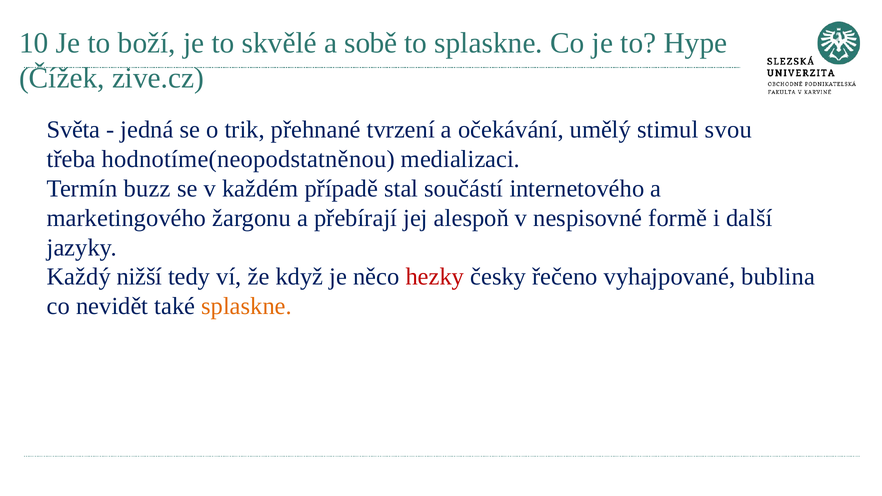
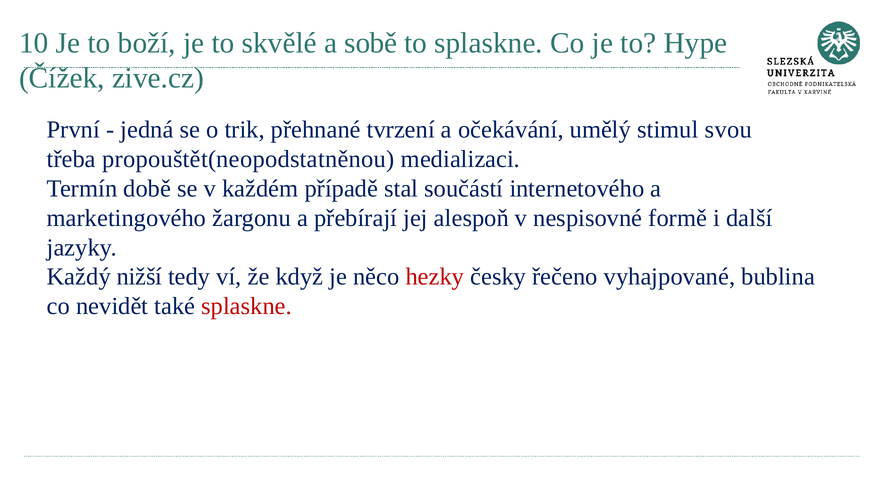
Světa: Světa -> První (73, 130)
hodnotíme(neopodstatněnou: hodnotíme(neopodstatněnou -> propouštět(neopodstatněnou (248, 159)
buzz: buzz -> době (147, 189)
splaskne colour: orange -> red (247, 306)
